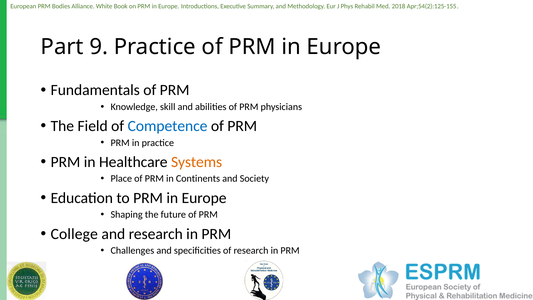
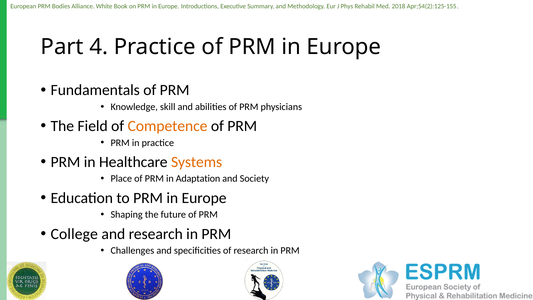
9: 9 -> 4 (99, 47)
Competence colour: blue -> orange (168, 126)
Continents: Continents -> Adaptation (198, 179)
